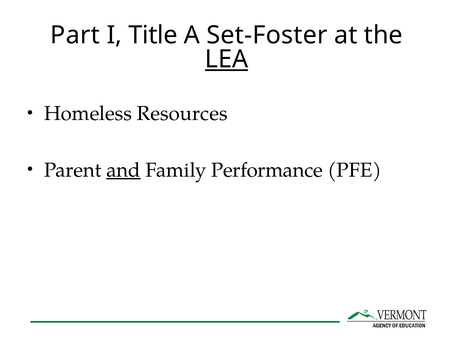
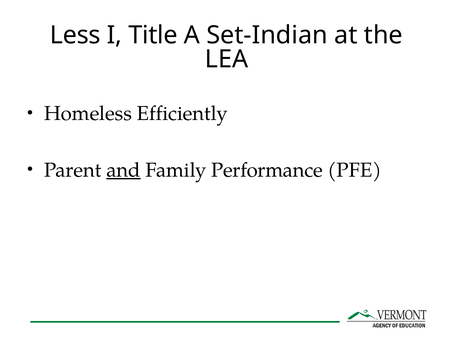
Part: Part -> Less (75, 35)
Set-Foster: Set-Foster -> Set-Indian (267, 35)
LEA underline: present -> none (227, 59)
Resources: Resources -> Efficiently (182, 114)
